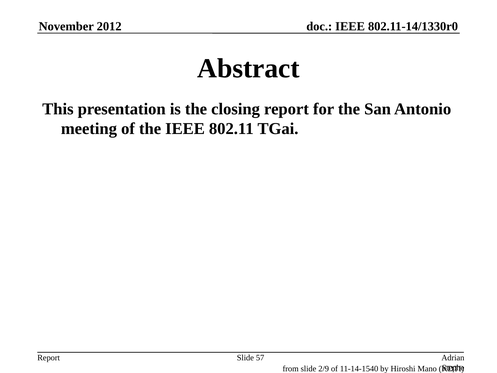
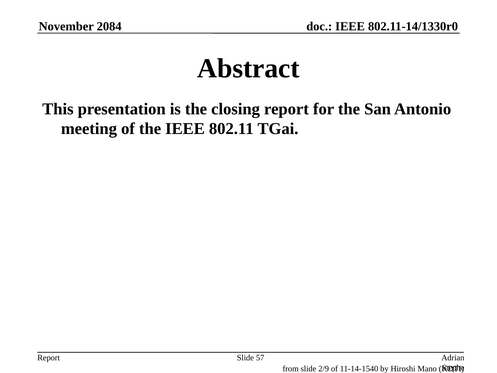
2012: 2012 -> 2084 (109, 27)
